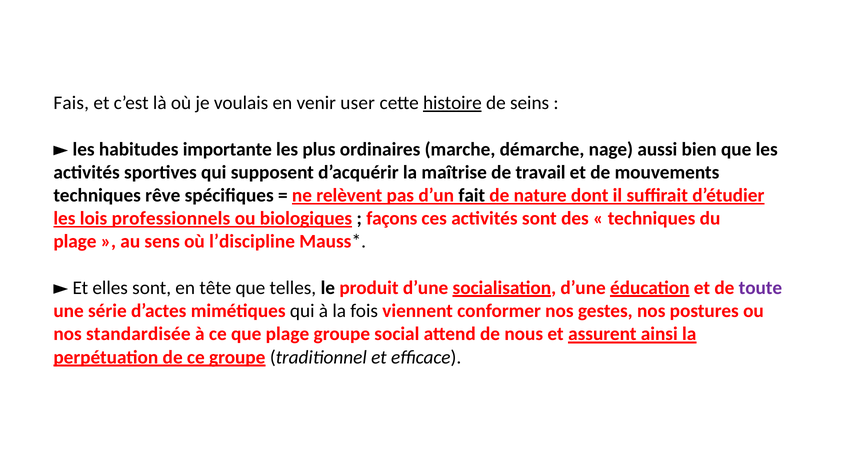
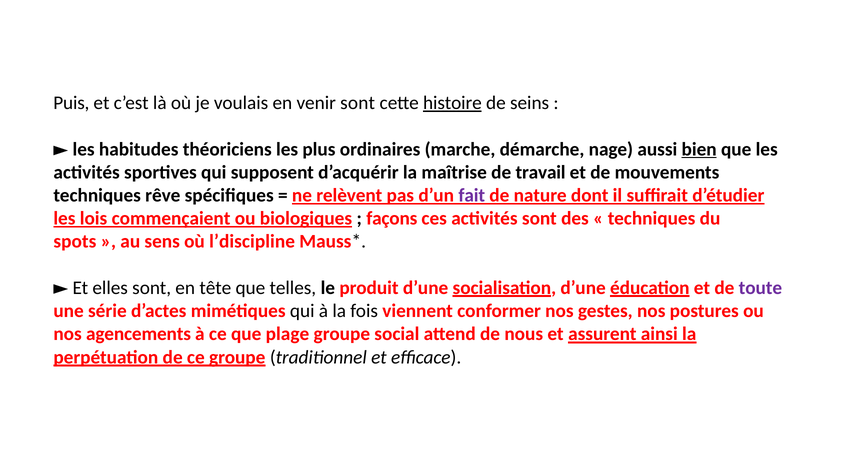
Fais: Fais -> Puis (71, 103)
venir user: user -> sont (358, 103)
importante: importante -> théoriciens (227, 149)
bien underline: none -> present (699, 149)
fait colour: black -> purple (472, 195)
professionnels: professionnels -> commençaient (171, 219)
plage: plage -> spots (75, 242)
standardisée: standardisée -> agencements (138, 334)
